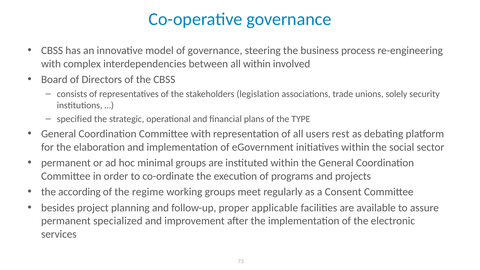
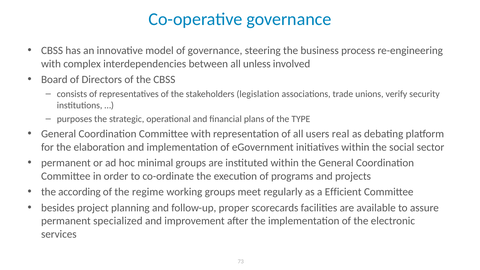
all within: within -> unless (257, 64)
solely: solely -> verify (396, 94)
specified: specified -> purposes (74, 119)
rest: rest -> real (341, 134)
Consent: Consent -> Efficient (343, 192)
applicable: applicable -> scorecards (275, 208)
